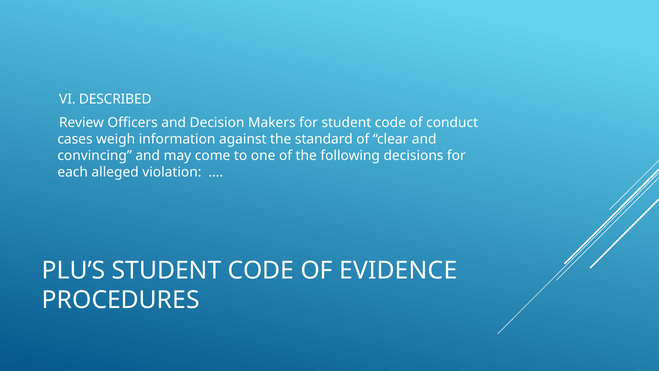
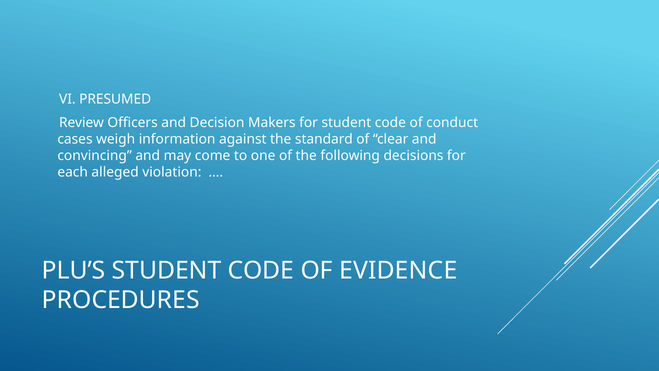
DESCRIBED: DESCRIBED -> PRESUMED (115, 99)
